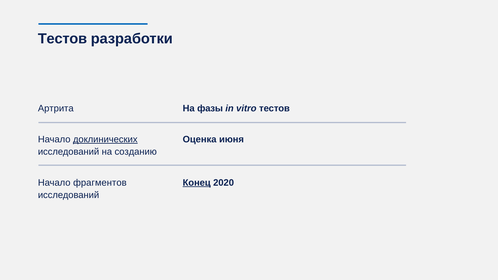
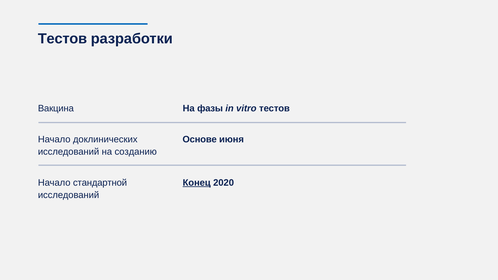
Артрита: Артрита -> Вакцина (56, 108)
доклинических underline: present -> none (105, 139)
Оценка: Оценка -> Основе (200, 139)
фрагментов: фрагментов -> стандартной (100, 183)
